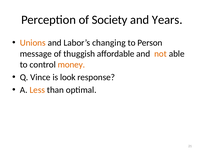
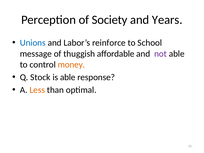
Unions colour: orange -> blue (33, 43)
changing: changing -> reinforce (109, 43)
Person: Person -> School (150, 43)
not colour: orange -> purple (160, 54)
Vince: Vince -> Stock (40, 77)
is look: look -> able (68, 77)
